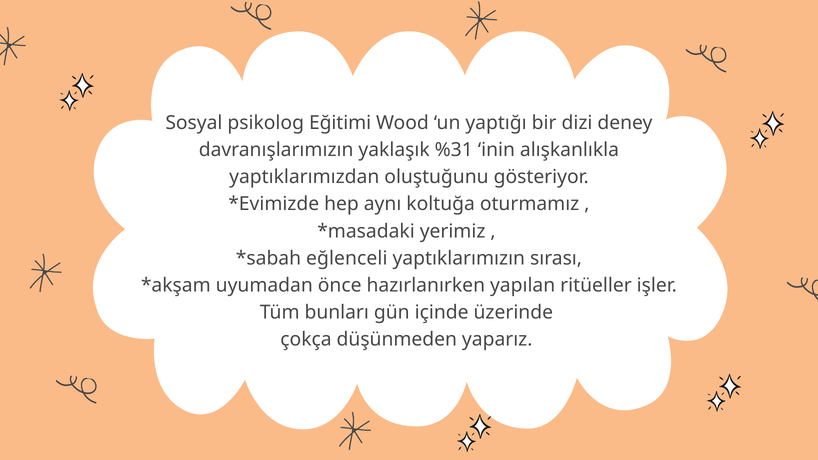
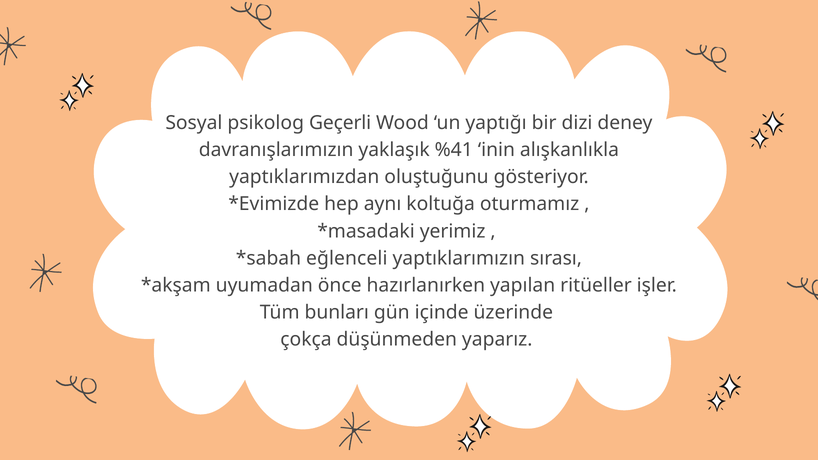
Eğitimi: Eğitimi -> Geçerli (340, 123)
%31: %31 -> %41 (454, 150)
